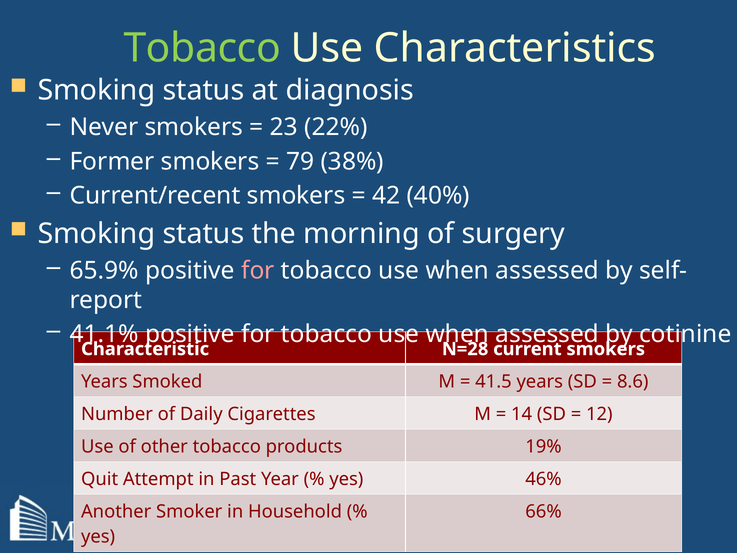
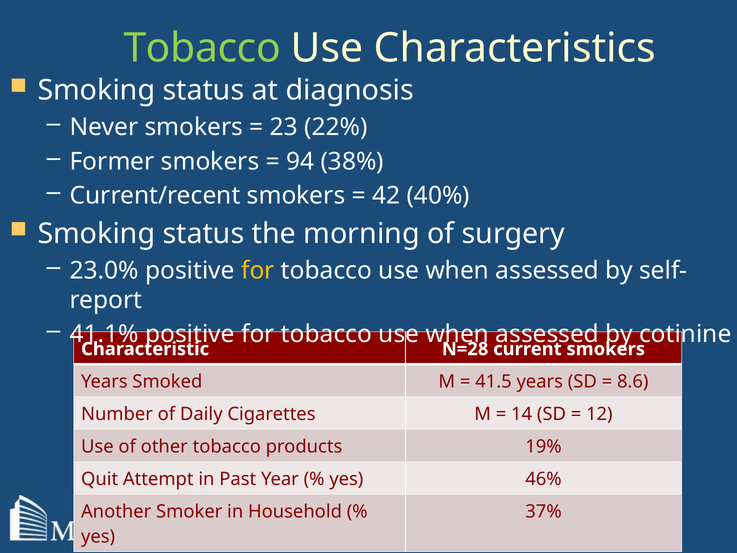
79: 79 -> 94 (300, 161)
65.9%: 65.9% -> 23.0% (104, 270)
for colour: pink -> yellow (258, 270)
66%: 66% -> 37% (544, 511)
